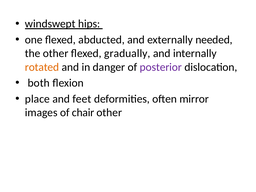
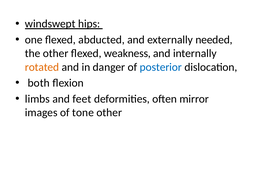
gradually: gradually -> weakness (127, 53)
posterior colour: purple -> blue (161, 67)
place: place -> limbs (37, 99)
chair: chair -> tone (83, 113)
